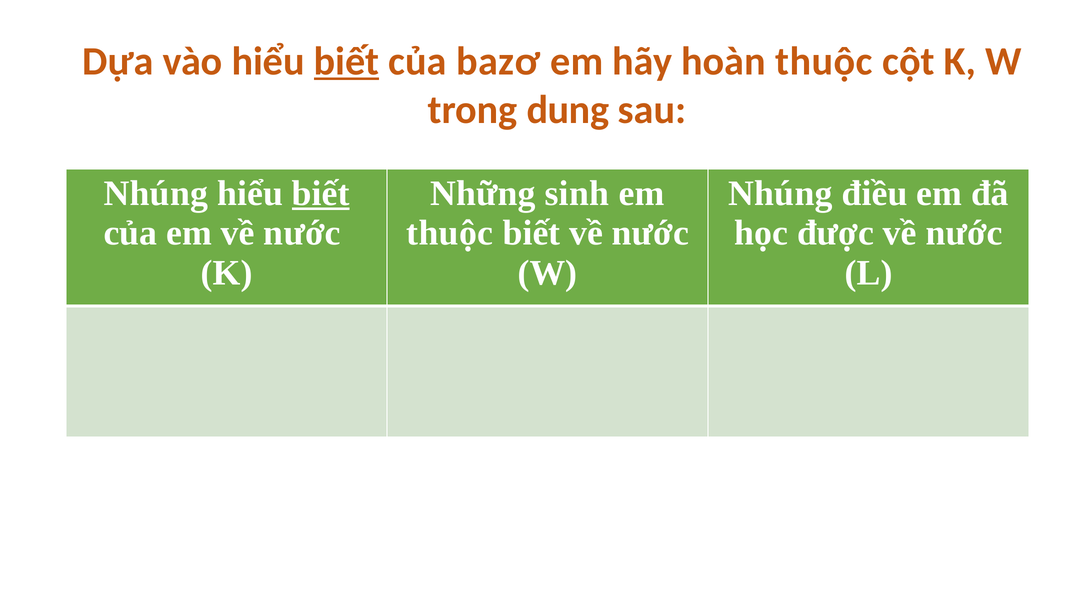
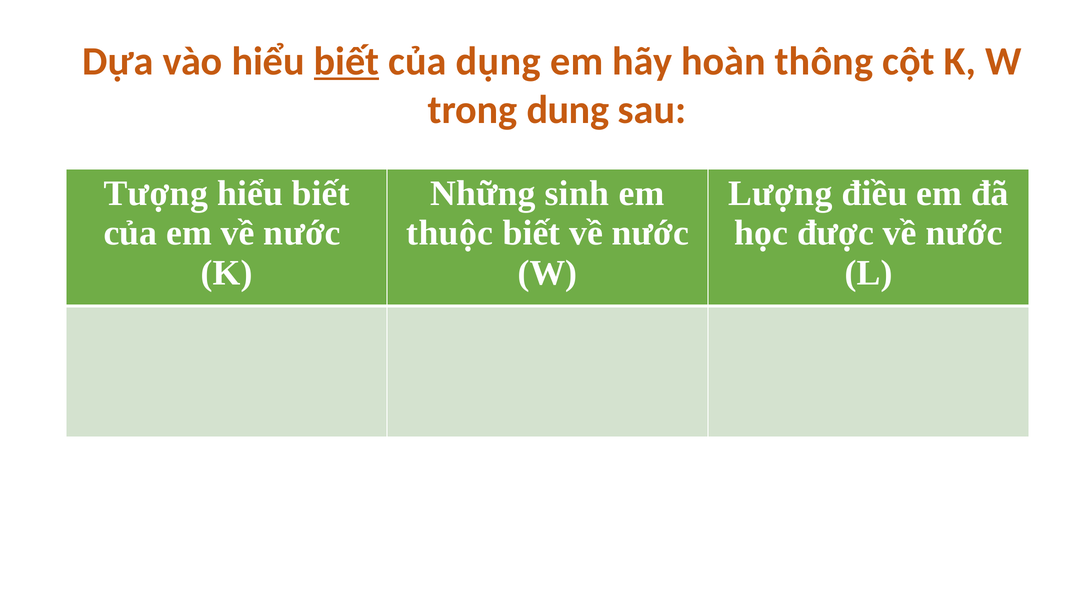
bazơ: bazơ -> dụng (498, 61)
hoàn thuộc: thuộc -> thông (824, 61)
Nhúng: Nhúng -> Tượng (156, 193)
biết underline: present -> none (321, 193)
Nhúng: Nhúng -> Lượng (780, 193)
